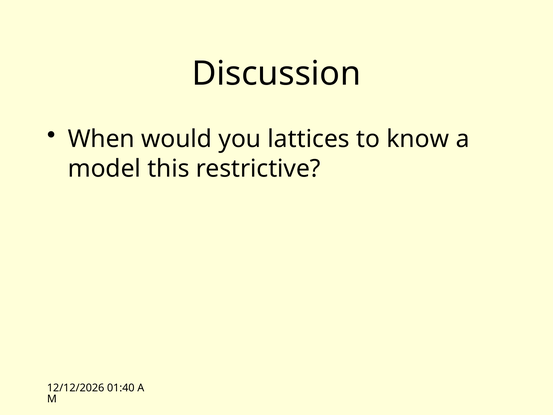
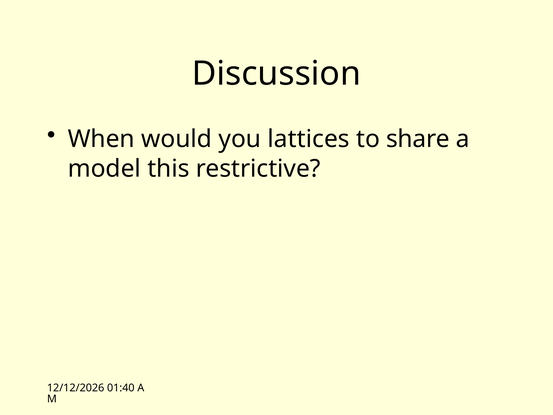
know: know -> share (418, 139)
